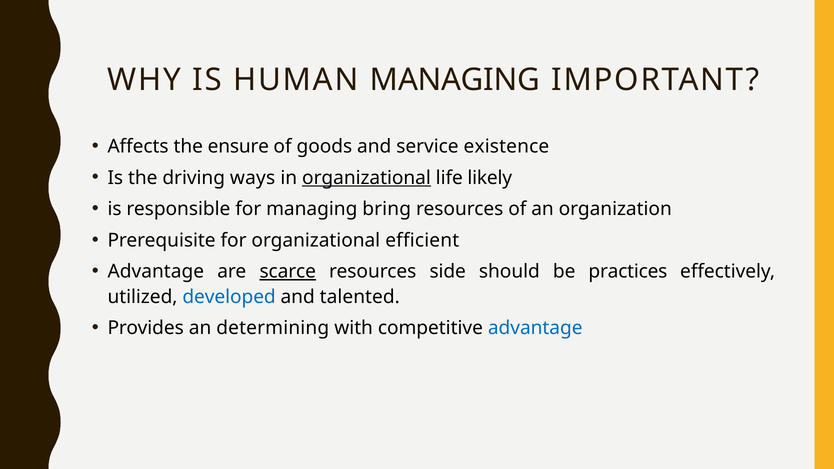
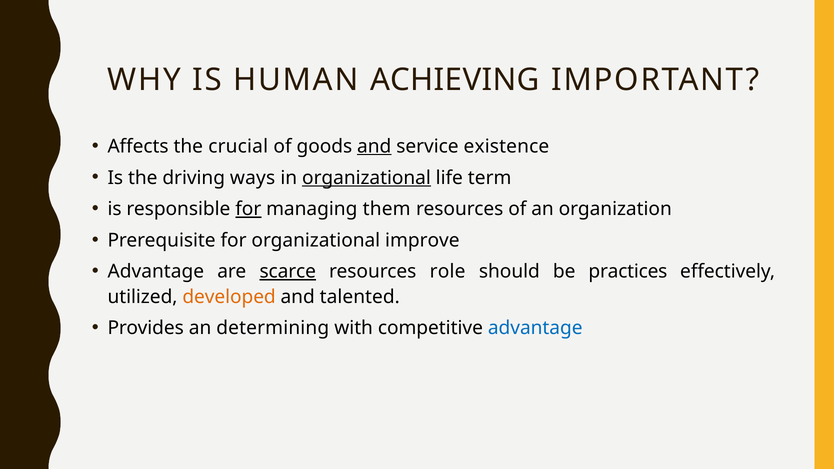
HUMAN MANAGING: MANAGING -> ACHIEVING (455, 80)
ensure: ensure -> crucial (238, 146)
and underline: none -> present (374, 146)
likely: likely -> term (490, 178)
for underline: none -> present (248, 209)
bring: bring -> them (387, 209)
efficient: efficient -> improve (422, 240)
side: side -> role (448, 272)
developed colour: blue -> orange (229, 297)
